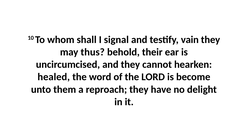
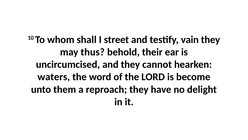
signal: signal -> street (116, 39)
healed: healed -> waters (54, 77)
